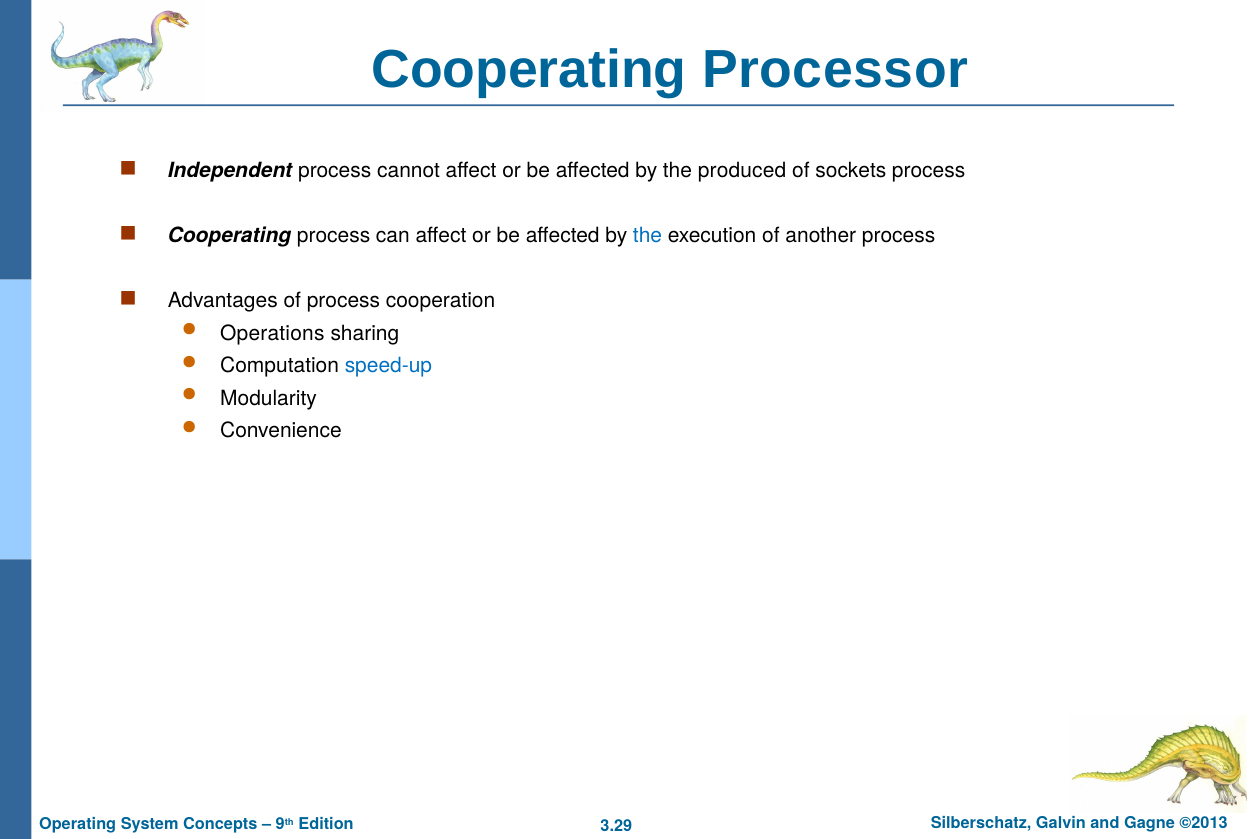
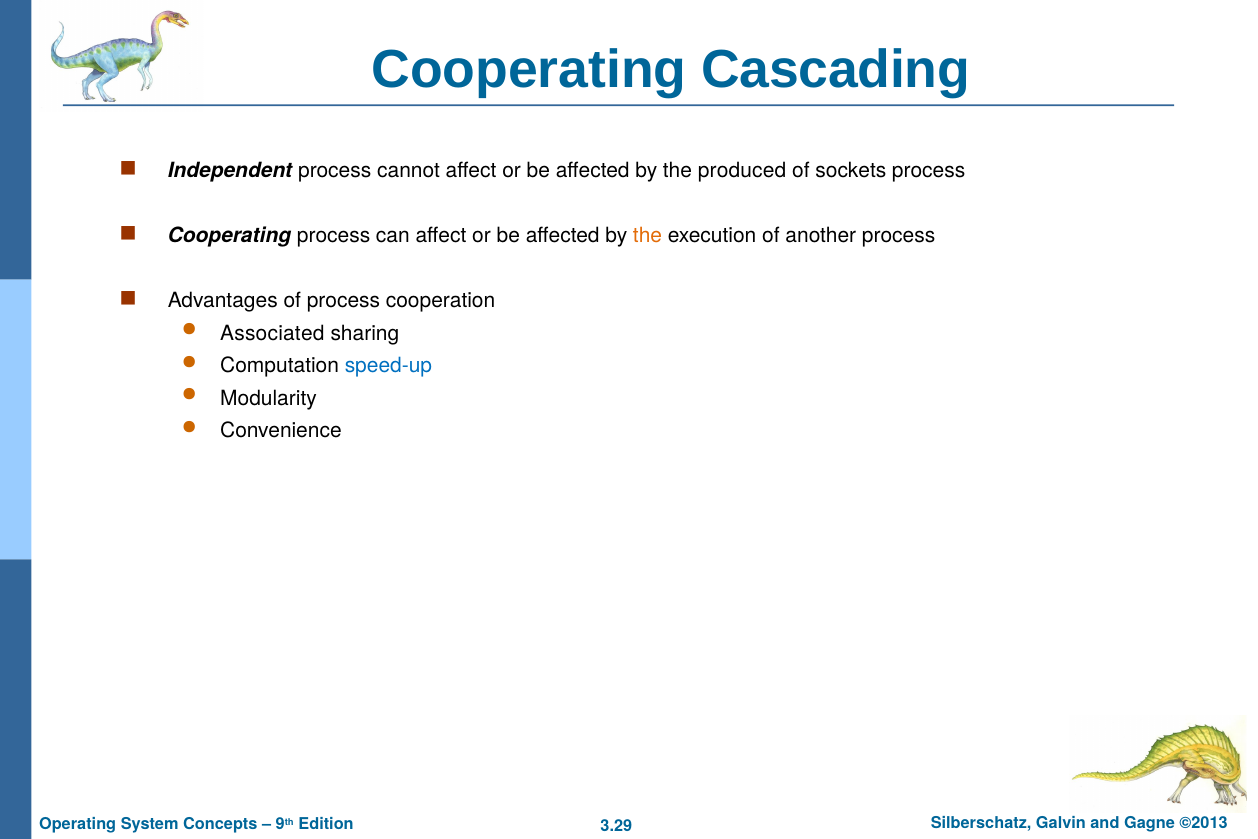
Processor: Processor -> Cascading (836, 70)
the colour: blue -> orange (648, 236)
Operations: Operations -> Associated (272, 333)
